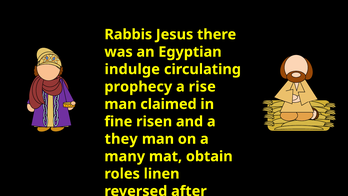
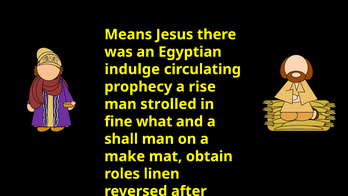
Rabbis: Rabbis -> Means (128, 34)
claimed: claimed -> strolled (168, 104)
risen: risen -> what (154, 121)
they: they -> shall (121, 139)
many: many -> make (125, 156)
